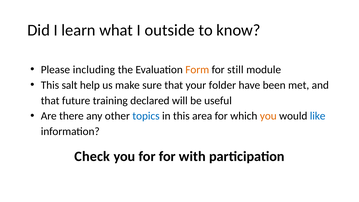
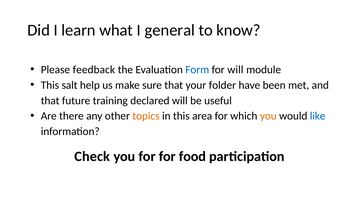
outside: outside -> general (170, 30)
including: including -> feedback (94, 70)
Form colour: orange -> blue (197, 70)
for still: still -> will (235, 70)
topics colour: blue -> orange (146, 116)
with: with -> food (192, 156)
